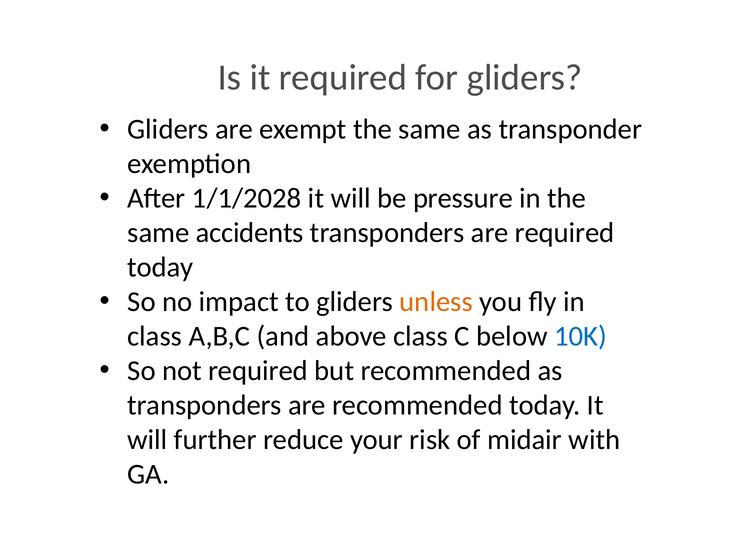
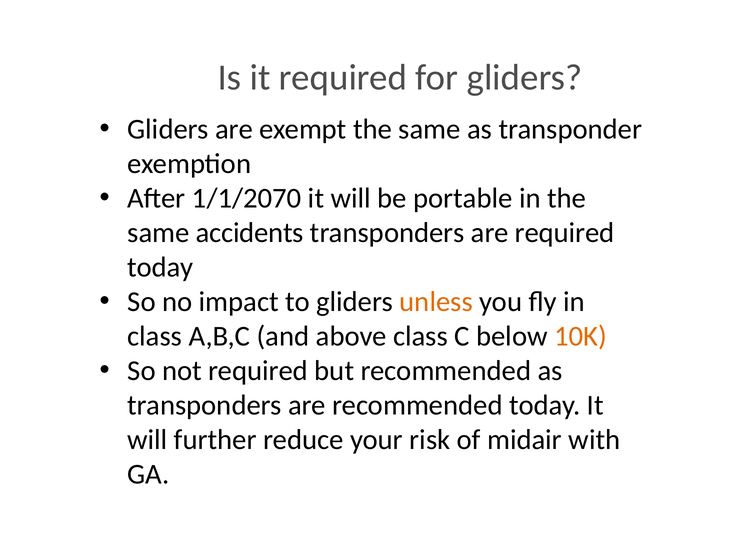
1/1/2028: 1/1/2028 -> 1/1/2070 (247, 198)
pressure: pressure -> portable (463, 198)
10K colour: blue -> orange (580, 336)
